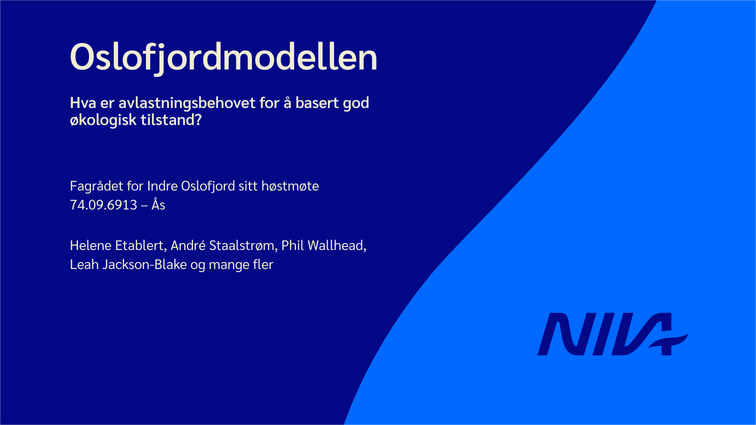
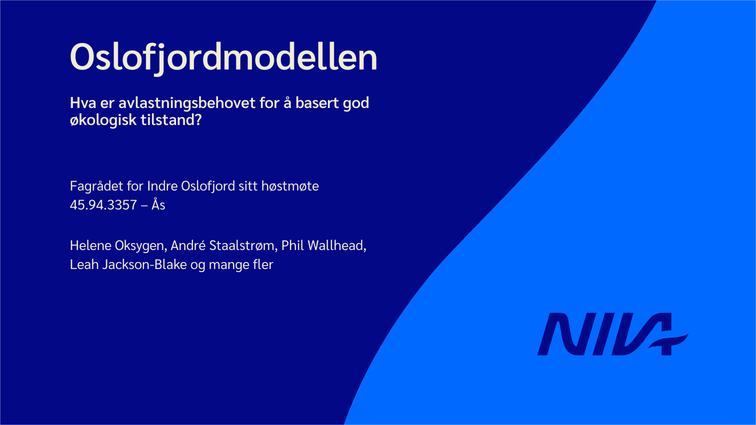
74.09.6913: 74.09.6913 -> 45.94.3357 (104, 206)
Etablert: Etablert -> Oksygen (141, 246)
